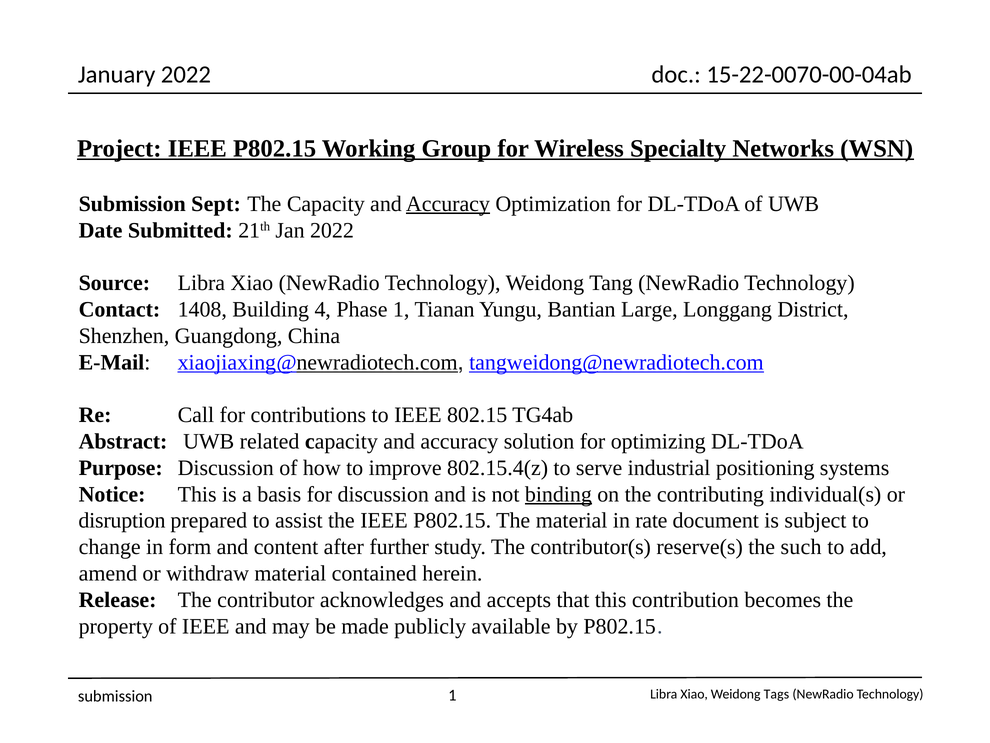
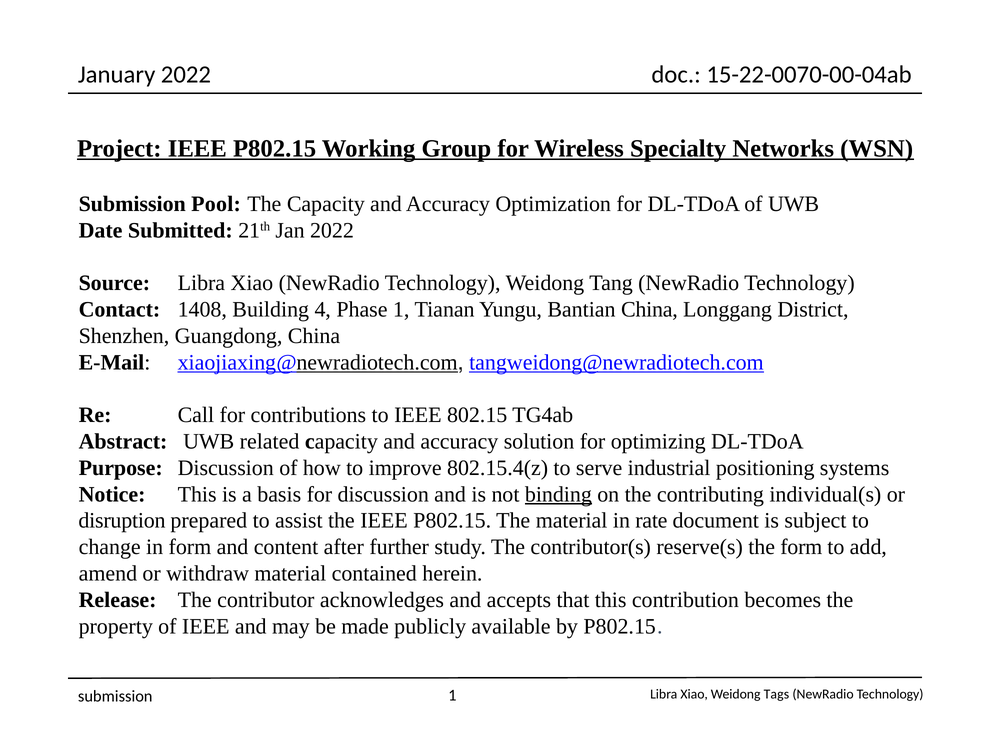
Sept: Sept -> Pool (216, 204)
Accuracy underline: present -> none (448, 204)
Bantian Large: Large -> China (649, 309)
the such: such -> form (801, 547)
